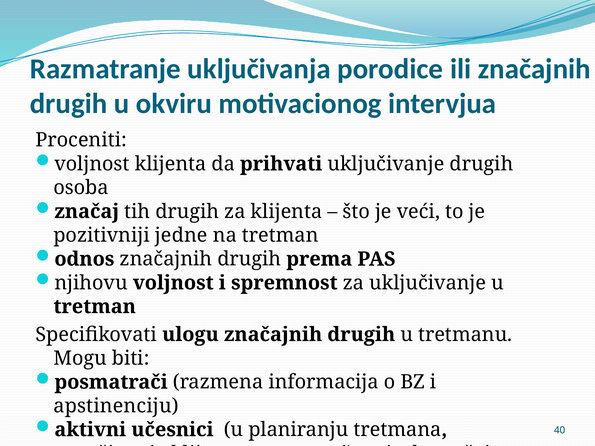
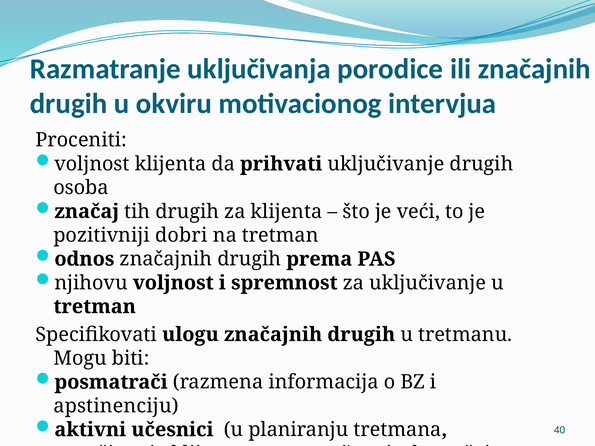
jedne: jedne -> dobri (181, 235)
